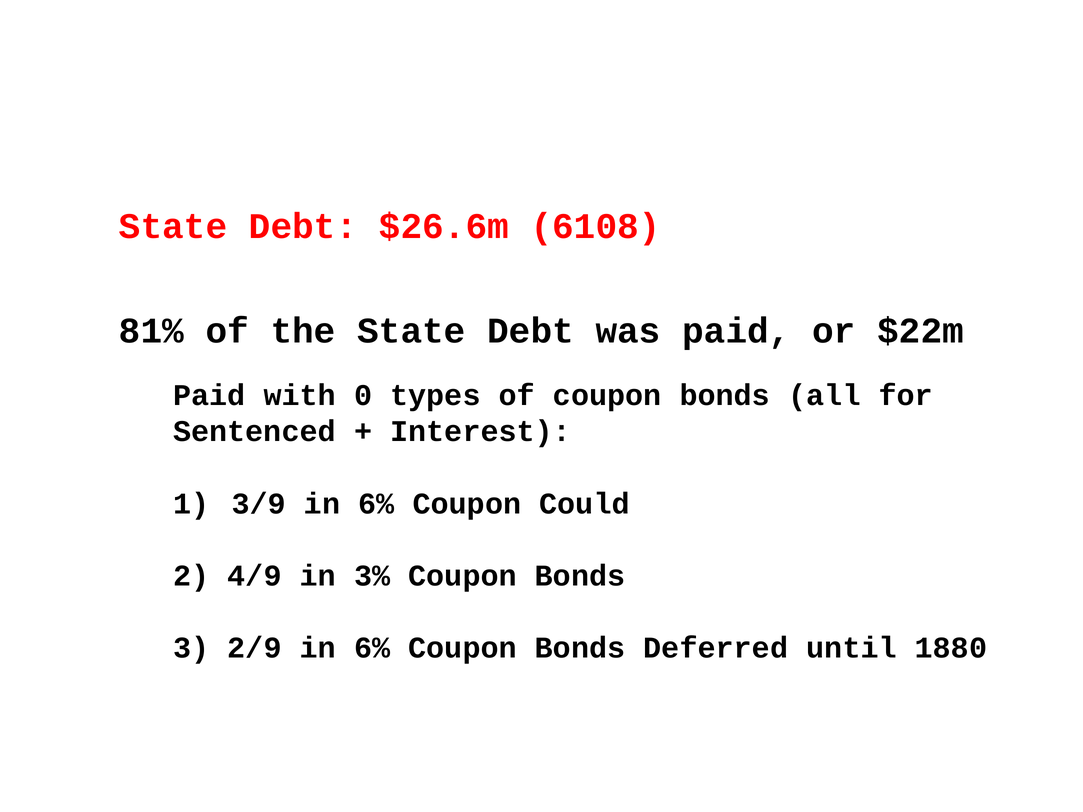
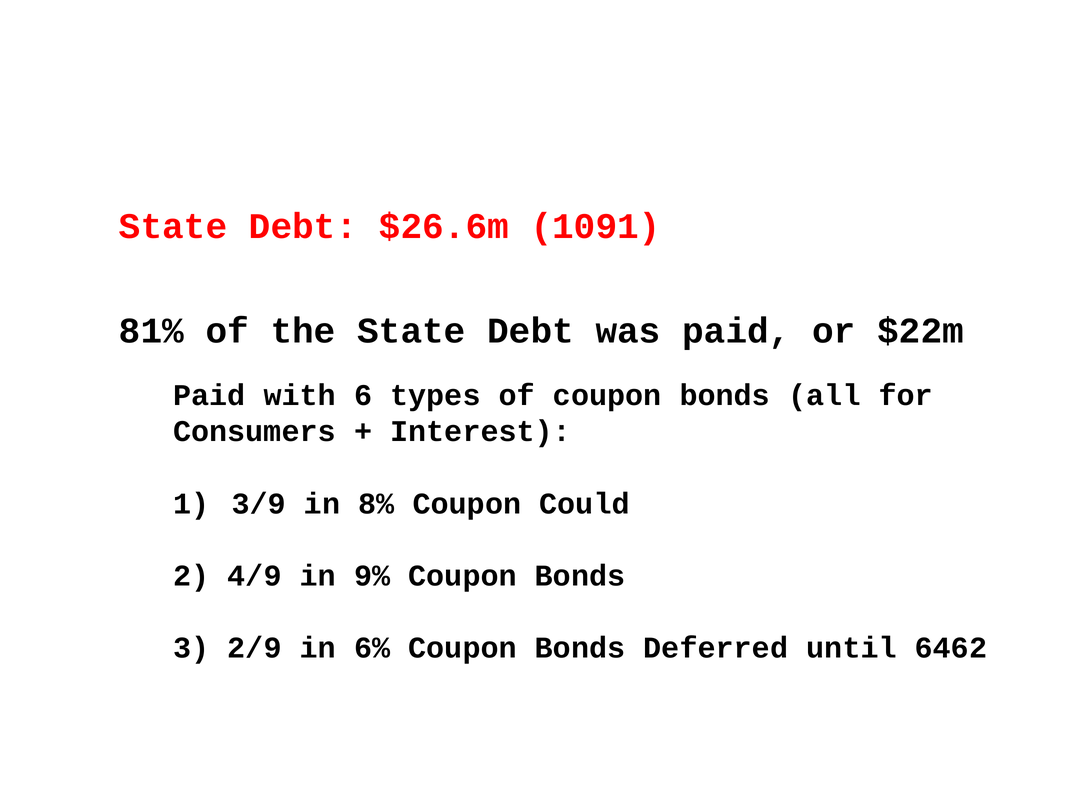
6108: 6108 -> 1091 (596, 226)
0: 0 -> 6 (363, 395)
Sentenced: Sentenced -> Consumers (254, 432)
3/9 in 6%: 6% -> 8% (376, 504)
3%: 3% -> 9% (372, 576)
1880: 1880 -> 6462 (951, 648)
